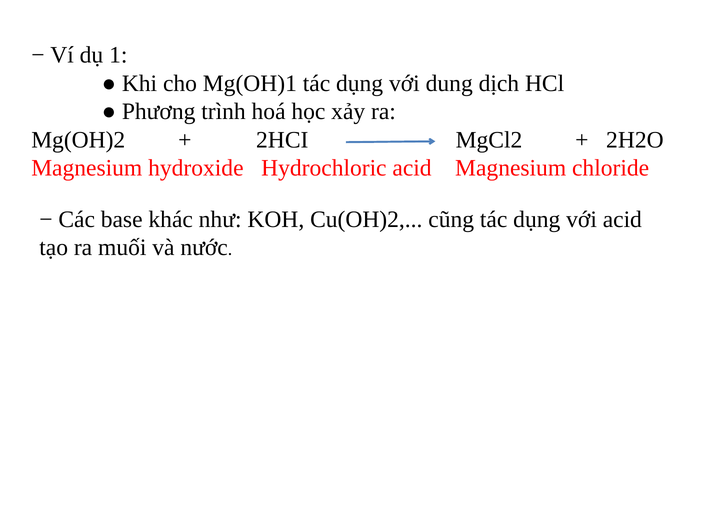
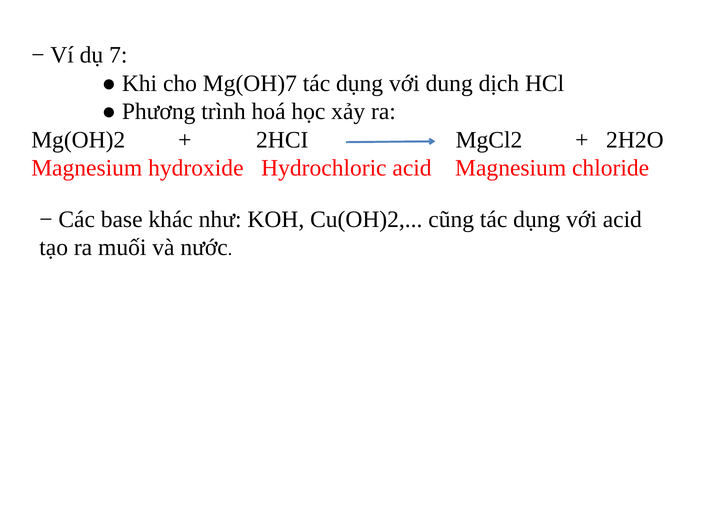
1: 1 -> 7 (118, 55)
Mg(OH)1: Mg(OH)1 -> Mg(OH)7 (250, 83)
